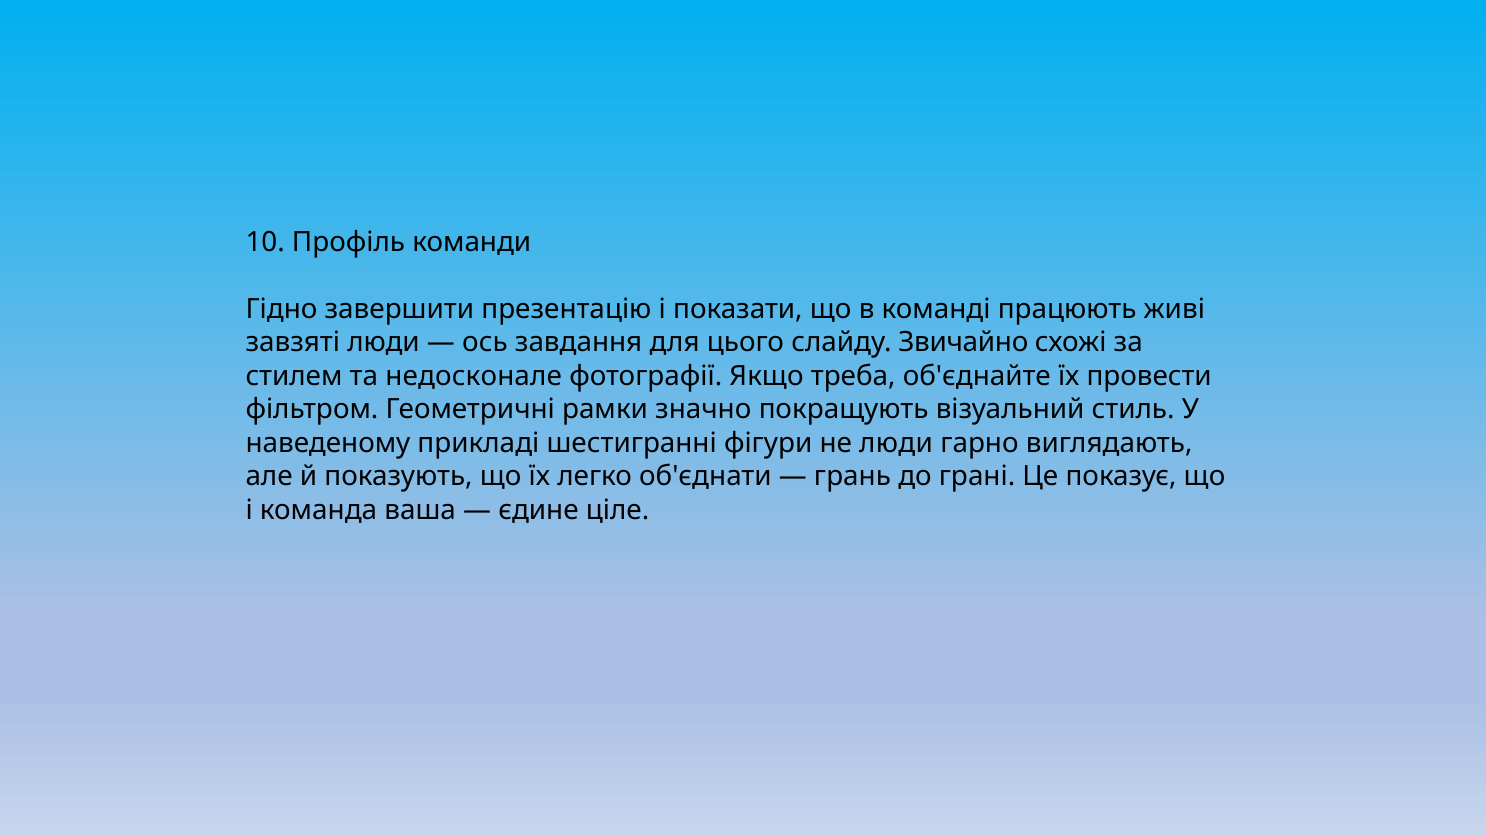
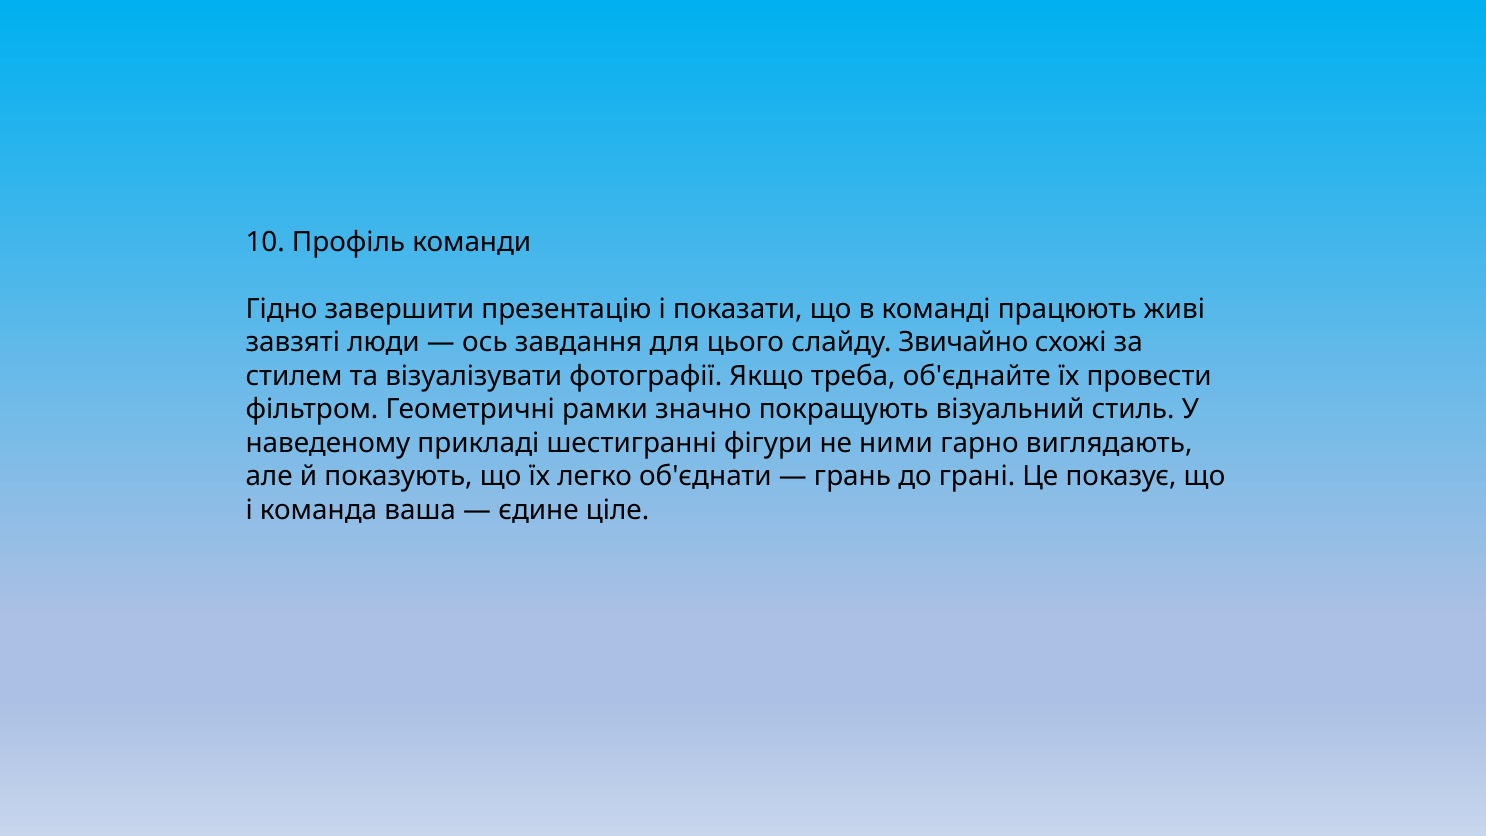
недосконале: недосконале -> візуалізувати (474, 376)
не люди: люди -> ними (896, 443)
